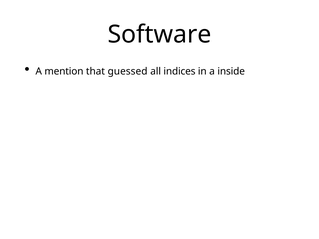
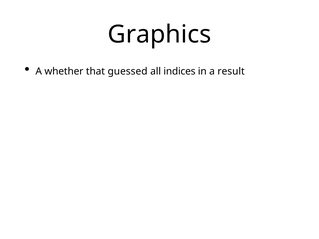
Software: Software -> Graphics (159, 34)
mention: mention -> whether (64, 71)
inside: inside -> result (231, 71)
